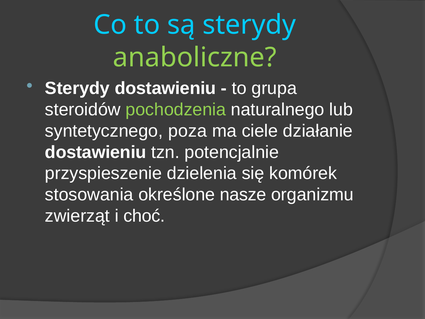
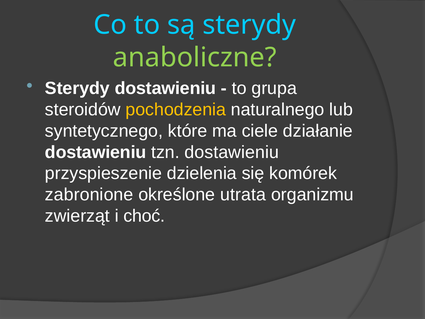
pochodzenia colour: light green -> yellow (176, 110)
poza: poza -> które (188, 131)
tzn potencjalnie: potencjalnie -> dostawieniu (232, 152)
stosowania: stosowania -> zabronione (89, 195)
nasze: nasze -> utrata (243, 195)
